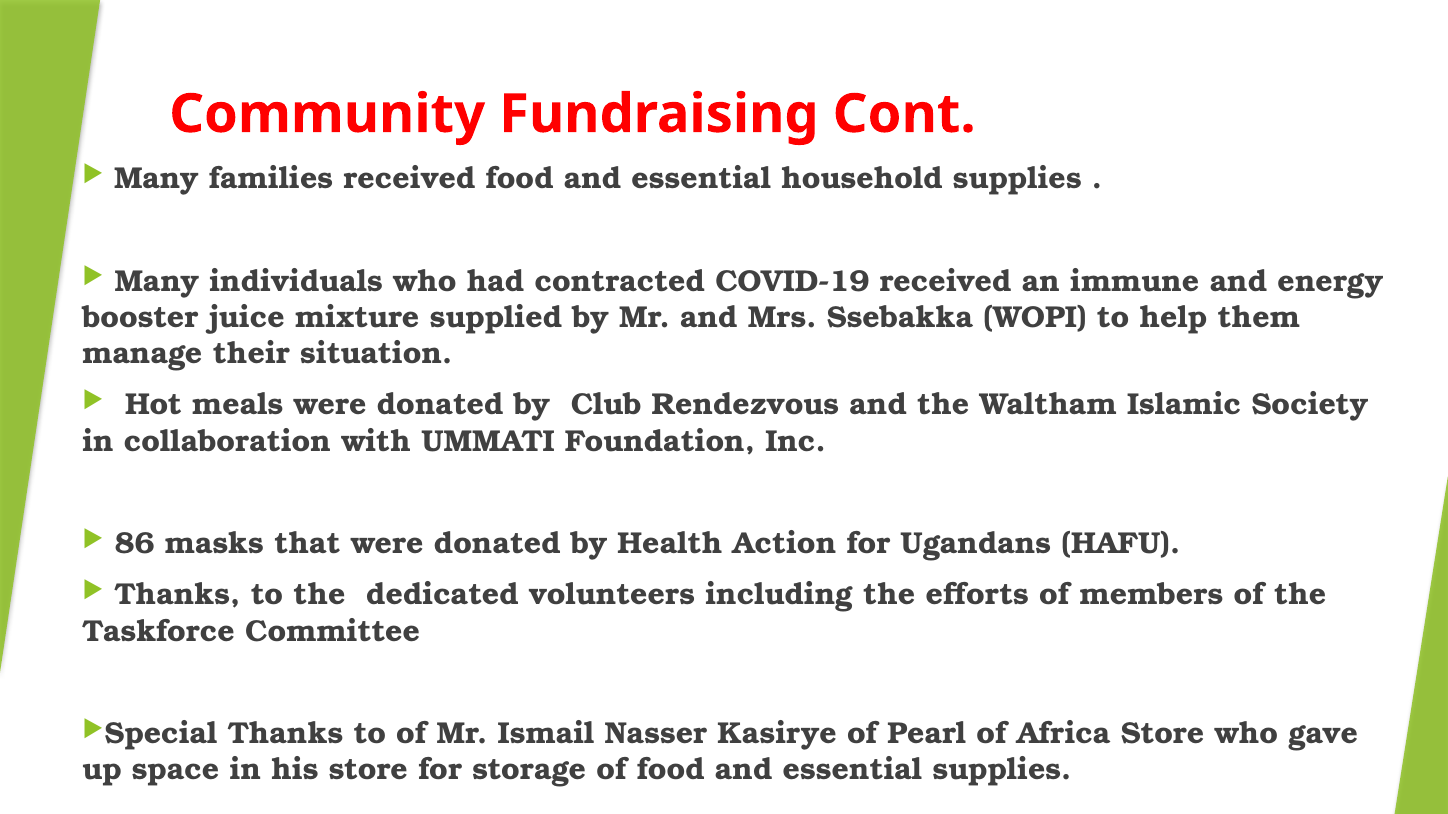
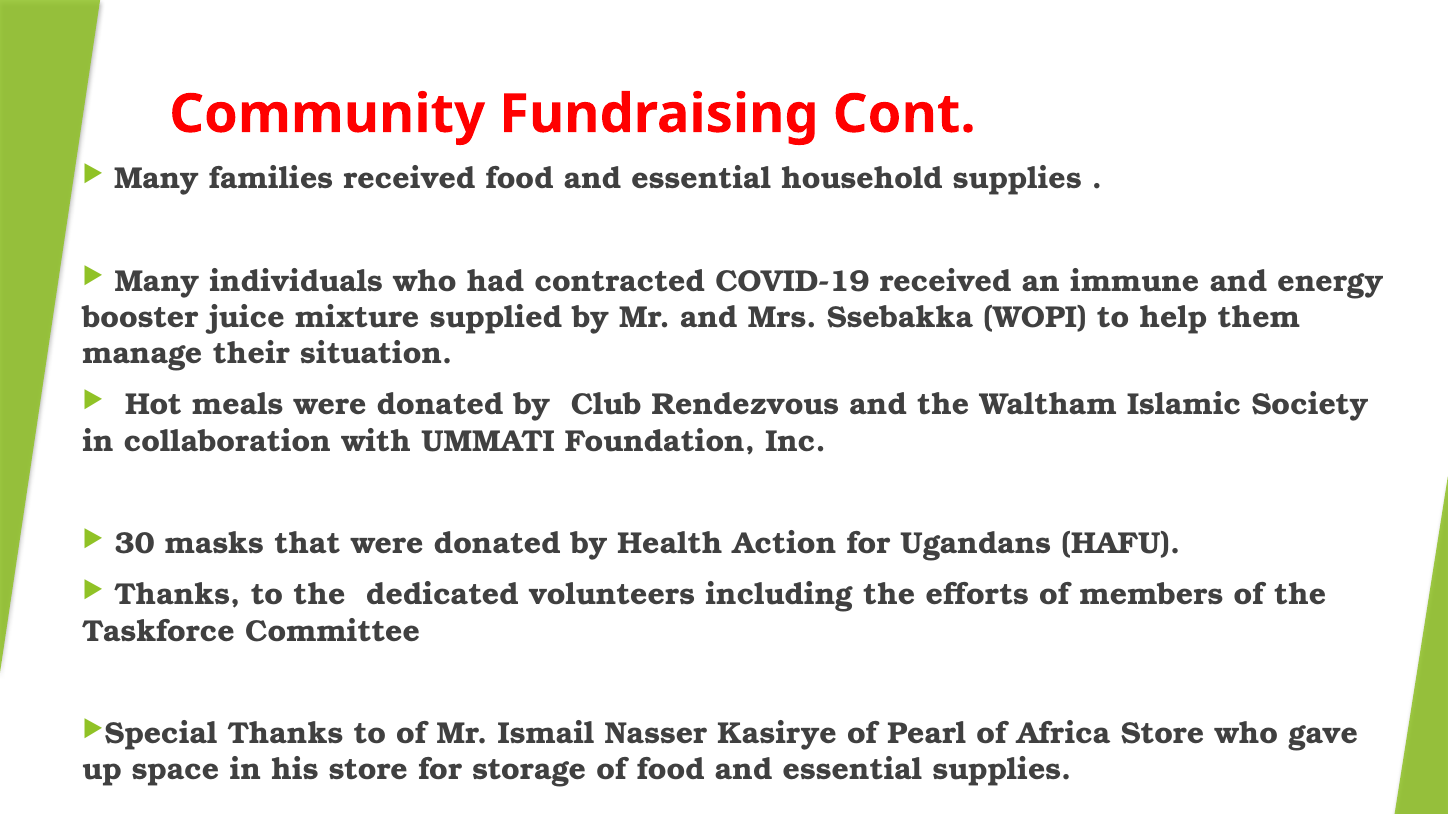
86: 86 -> 30 (135, 544)
